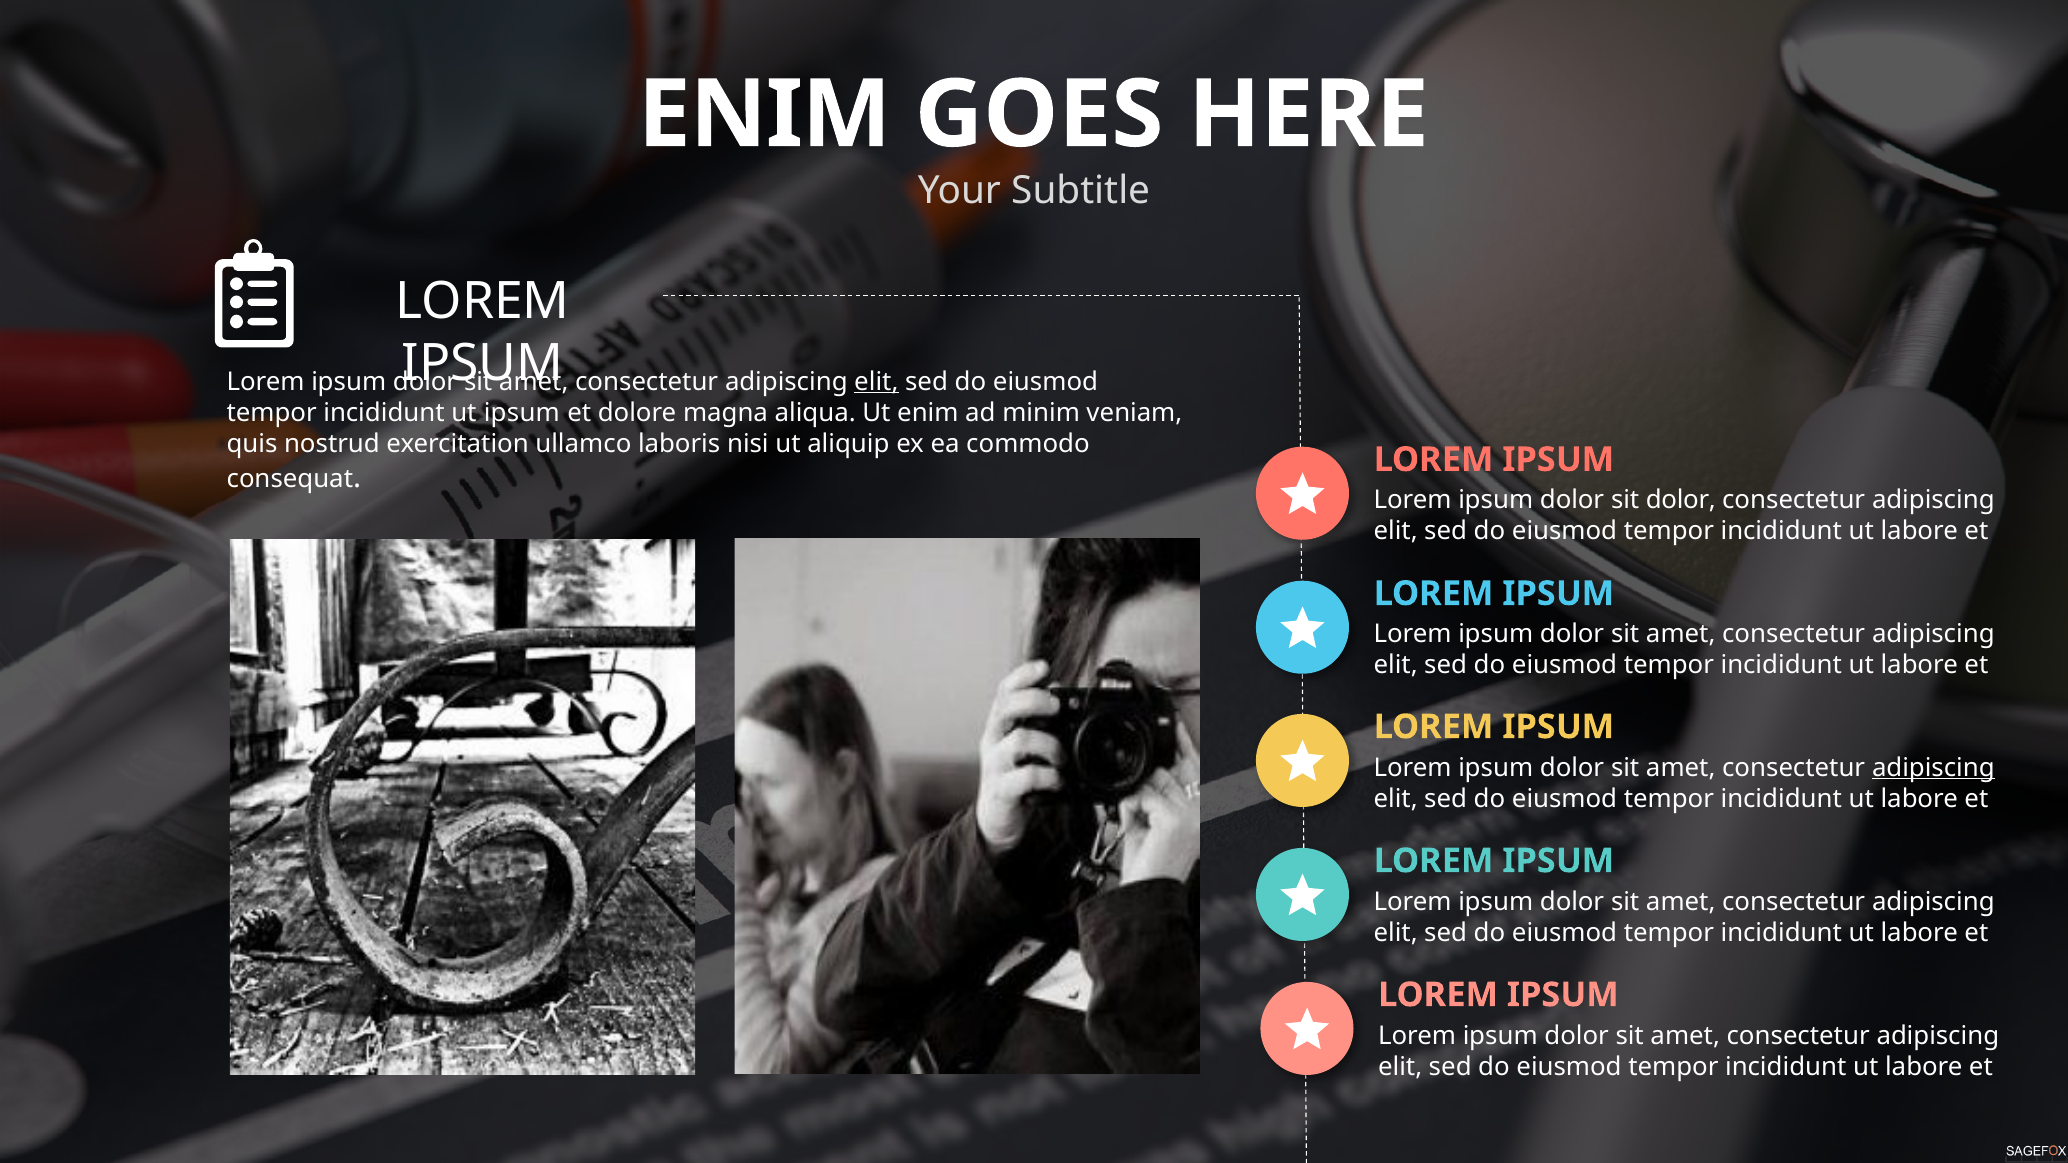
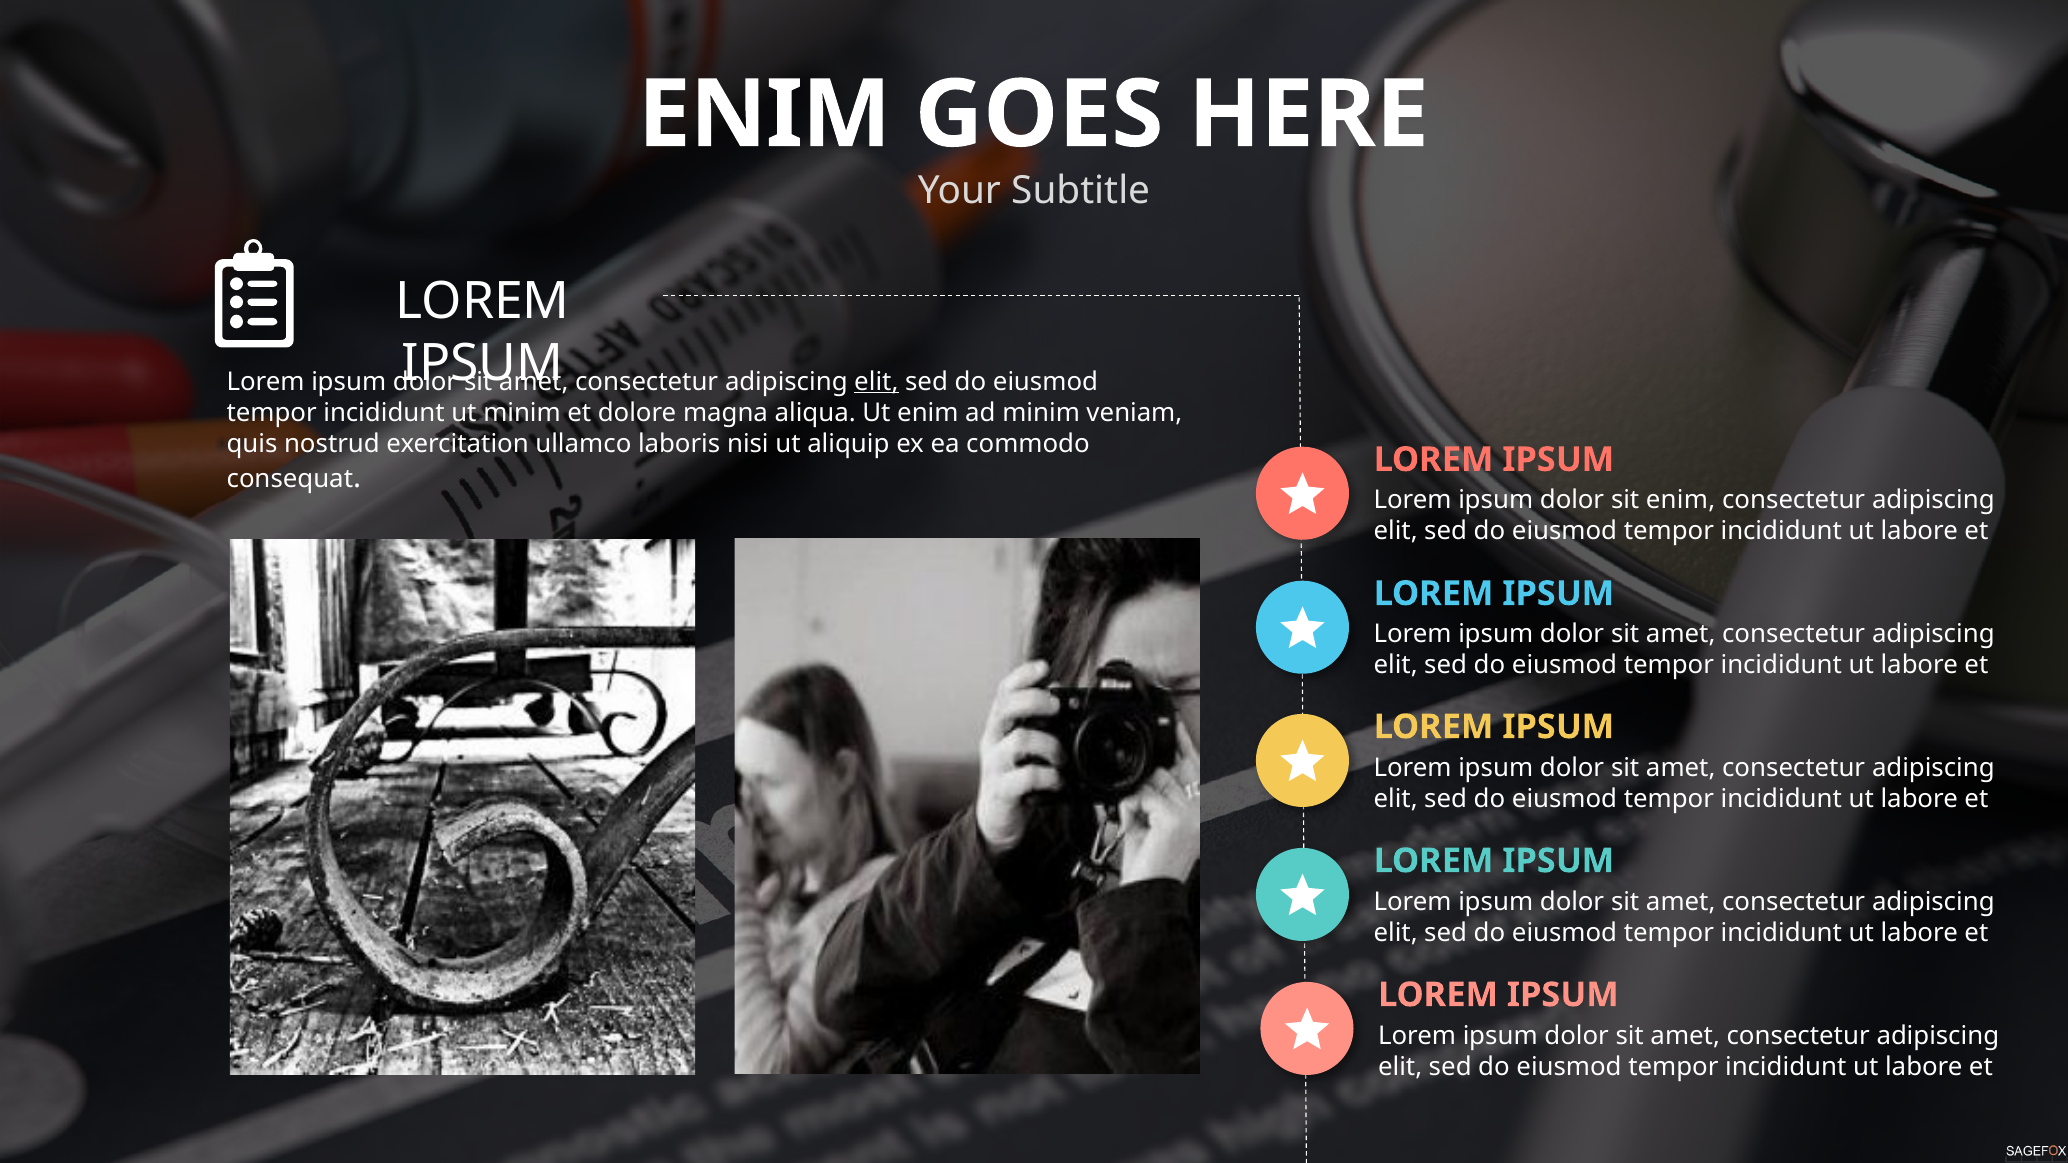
ut ipsum: ipsum -> minim (522, 413)
sit dolor: dolor -> enim (1681, 500)
adipiscing underline: present -> none (1933, 768)
